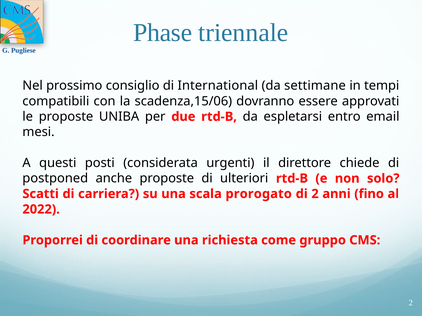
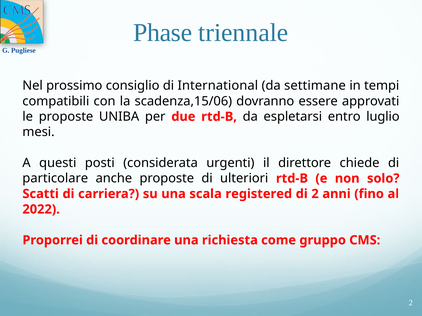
email: email -> luglio (383, 117)
postponed: postponed -> particolare (55, 179)
prorogato: prorogato -> registered (259, 194)
